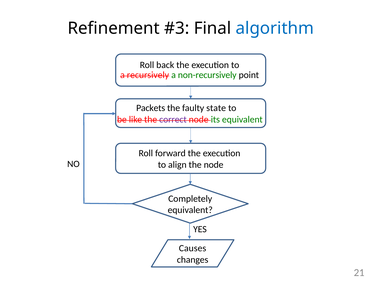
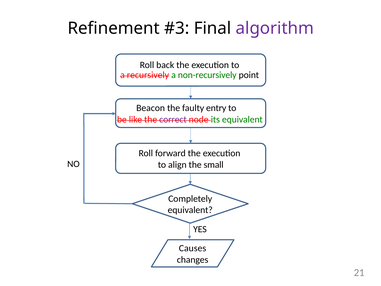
algorithm colour: blue -> purple (275, 28)
Packets: Packets -> Beacon (151, 108)
state: state -> entry (216, 108)
the node: node -> small (214, 165)
